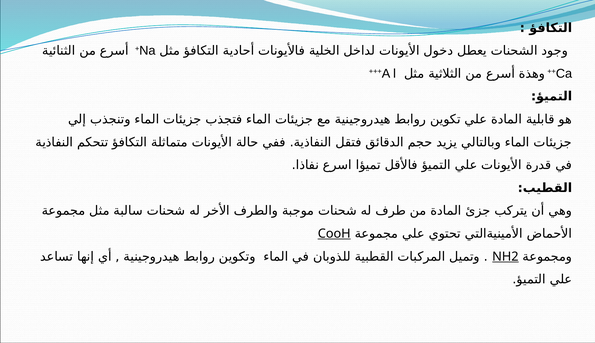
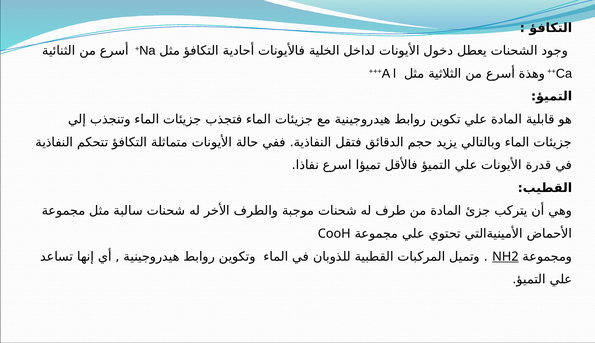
CooH underline: present -> none (334, 234)
